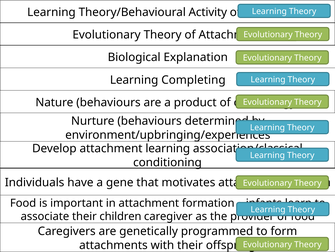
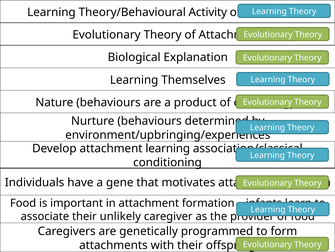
Completing: Completing -> Themselves (194, 80)
children: children -> unlikely (120, 216)
